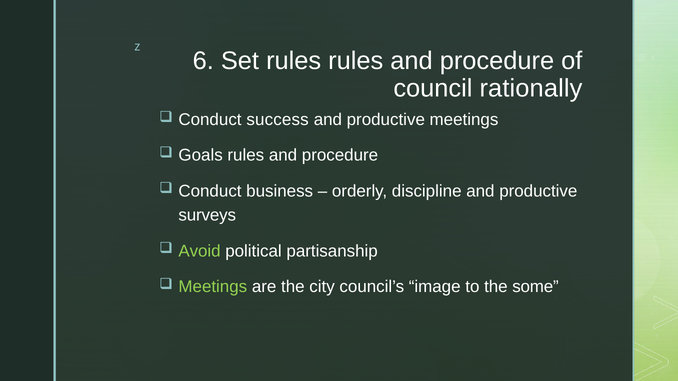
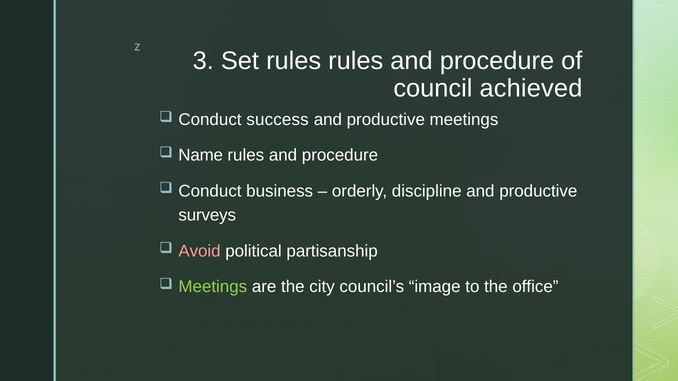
6: 6 -> 3 (203, 61)
rationally: rationally -> achieved (531, 89)
Goals: Goals -> Name (201, 155)
Avoid colour: light green -> pink (200, 251)
some: some -> office (535, 287)
